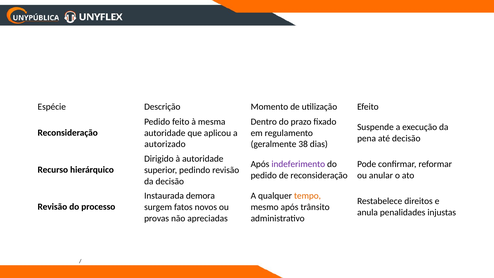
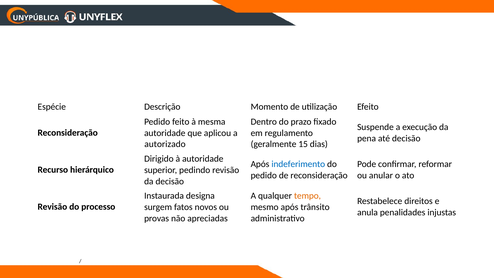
38: 38 -> 15 (303, 144)
indeferimento colour: purple -> blue (298, 164)
demora: demora -> designa (200, 196)
